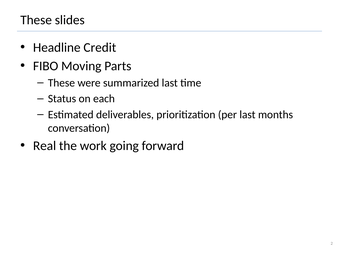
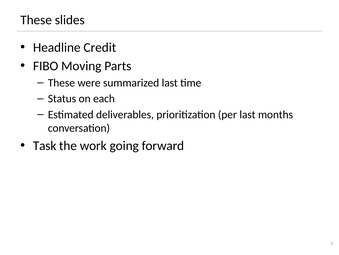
Real: Real -> Task (45, 145)
